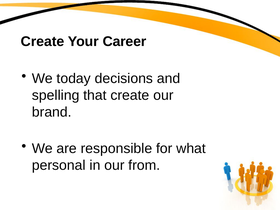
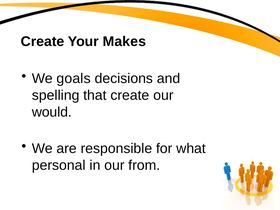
Career: Career -> Makes (124, 41)
today: today -> goals (74, 78)
brand: brand -> would (52, 112)
